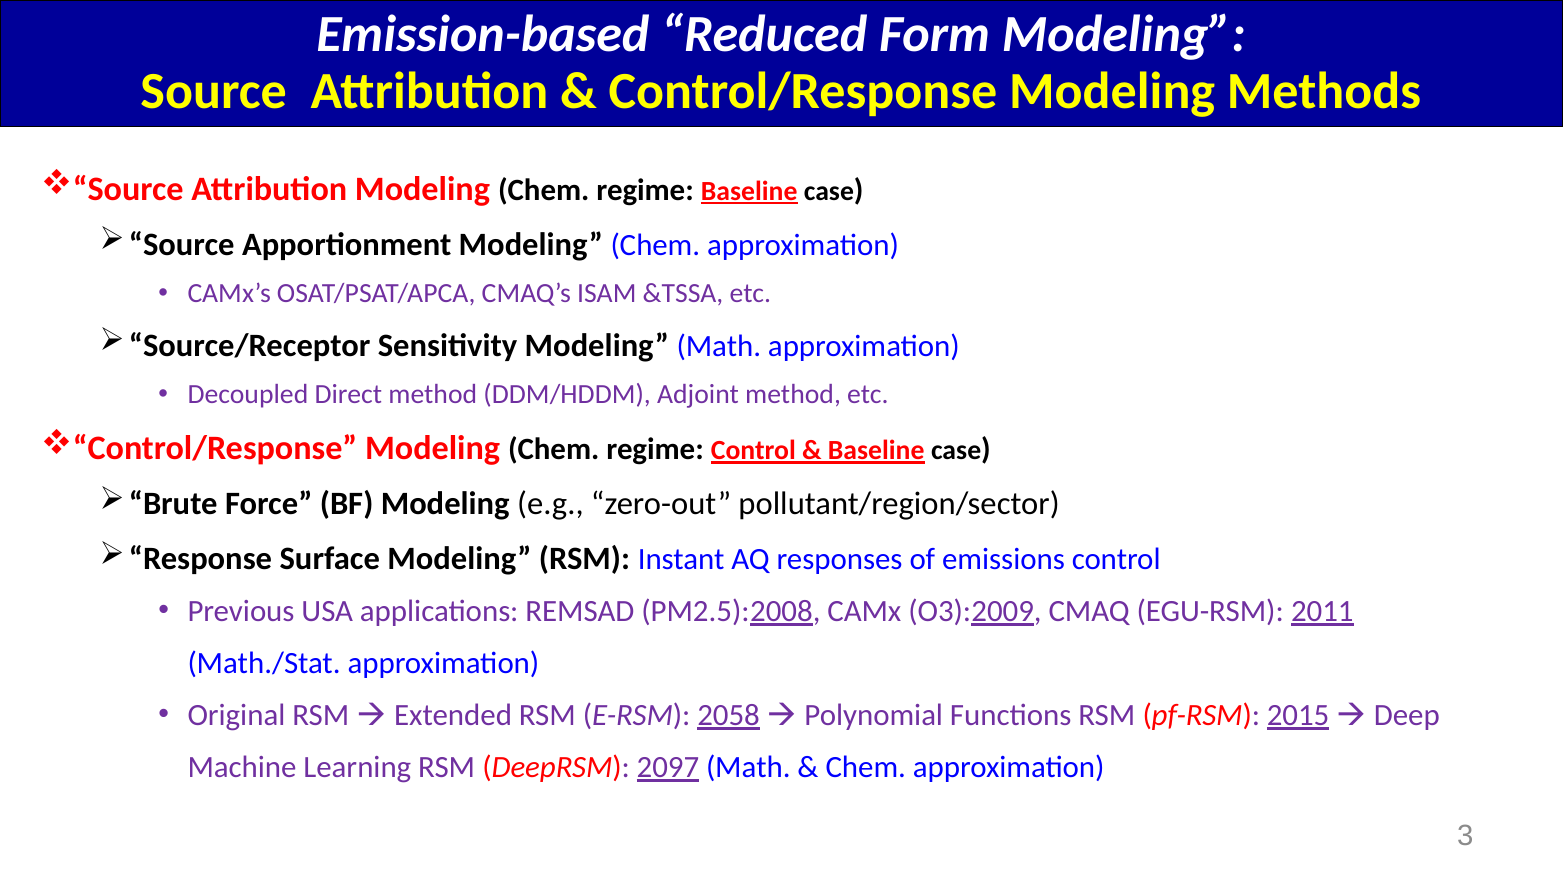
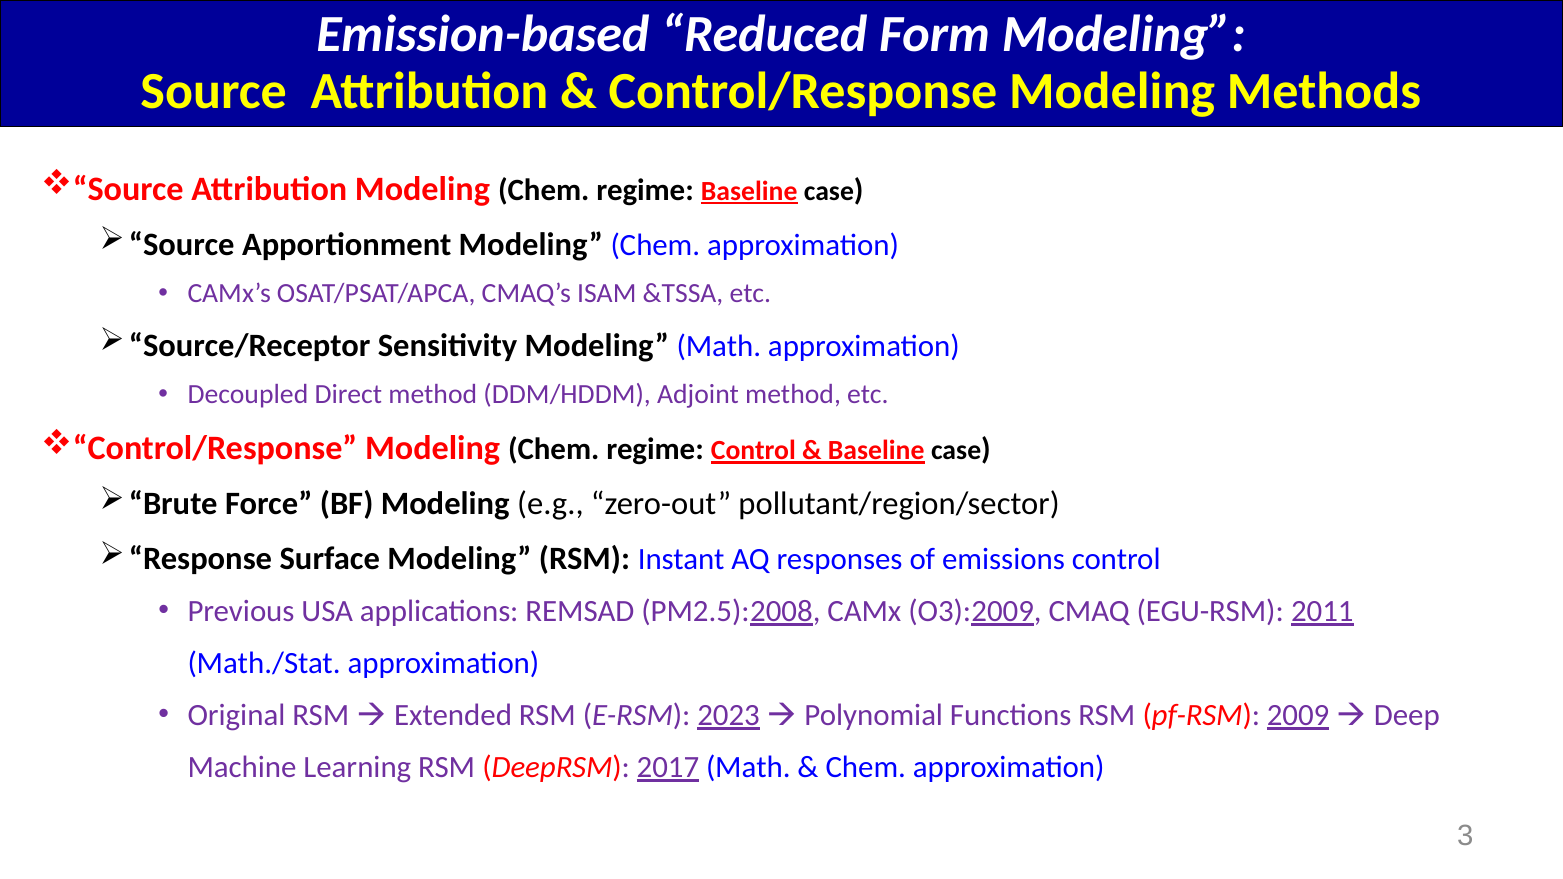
2058: 2058 -> 2023 (729, 716)
2015: 2015 -> 2009 (1298, 716)
2097: 2097 -> 2017 (668, 768)
